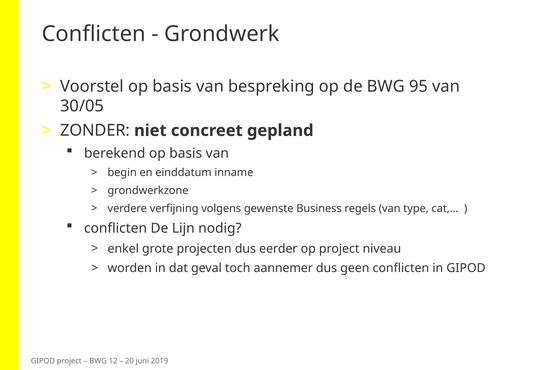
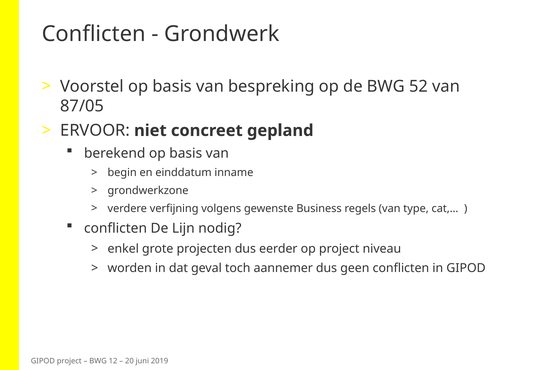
95: 95 -> 52 (418, 86)
30/05: 30/05 -> 87/05 (82, 106)
ZONDER: ZONDER -> ERVOOR (95, 131)
